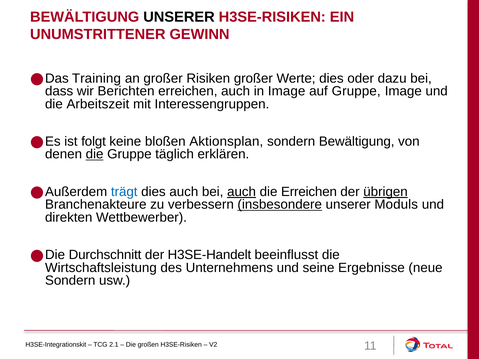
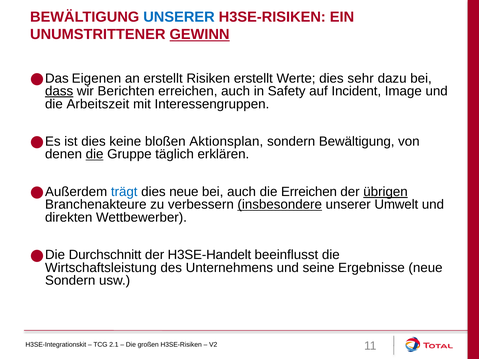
UNSERER colour: black -> blue (179, 17)
GEWINN underline: none -> present (200, 35)
Training: Training -> Eigenen (96, 78)
an großer: großer -> erstellt (163, 78)
Risiken großer: großer -> erstellt (253, 78)
oder: oder -> sehr (361, 78)
dass underline: none -> present (59, 91)
in Image: Image -> Safety (287, 91)
auf Gruppe: Gruppe -> Incident (356, 91)
ist folgt: folgt -> dies (93, 142)
dies auch: auch -> neue (184, 192)
auch underline: present -> none (242, 192)
Moduls: Moduls -> Umwelt (396, 205)
